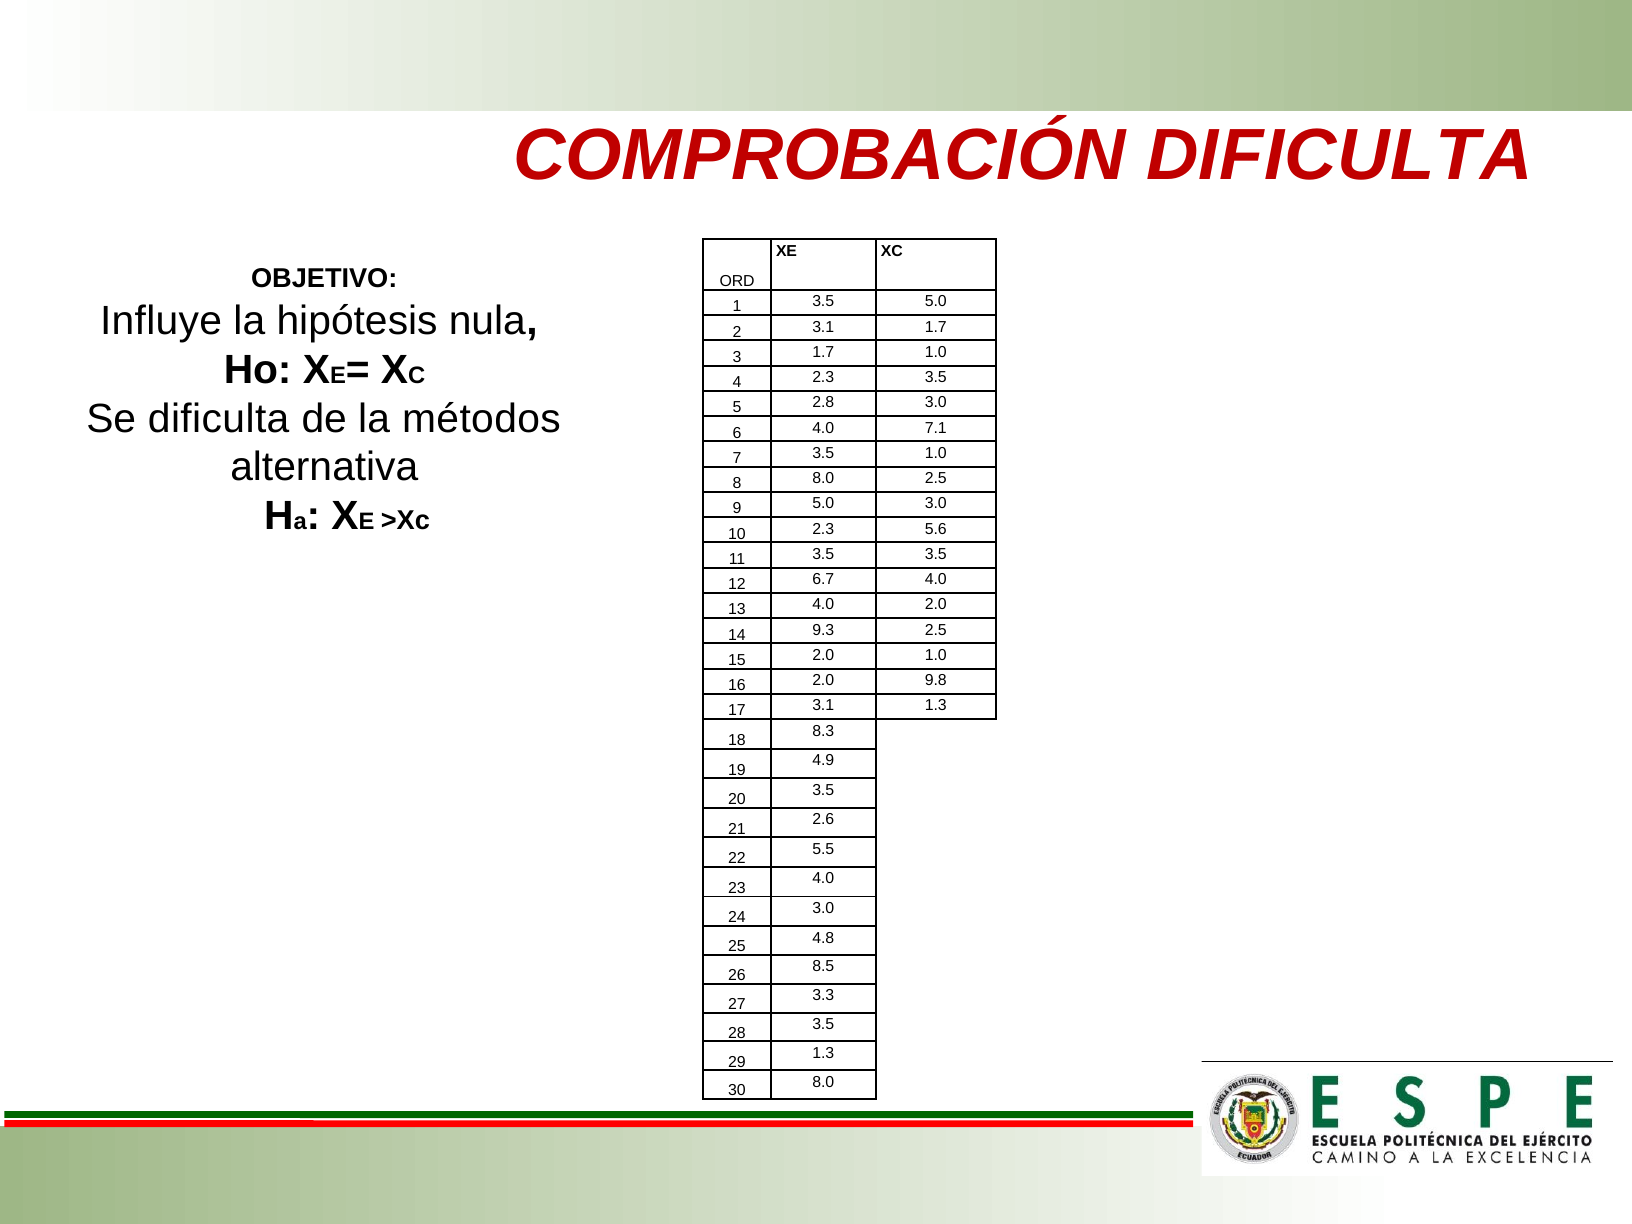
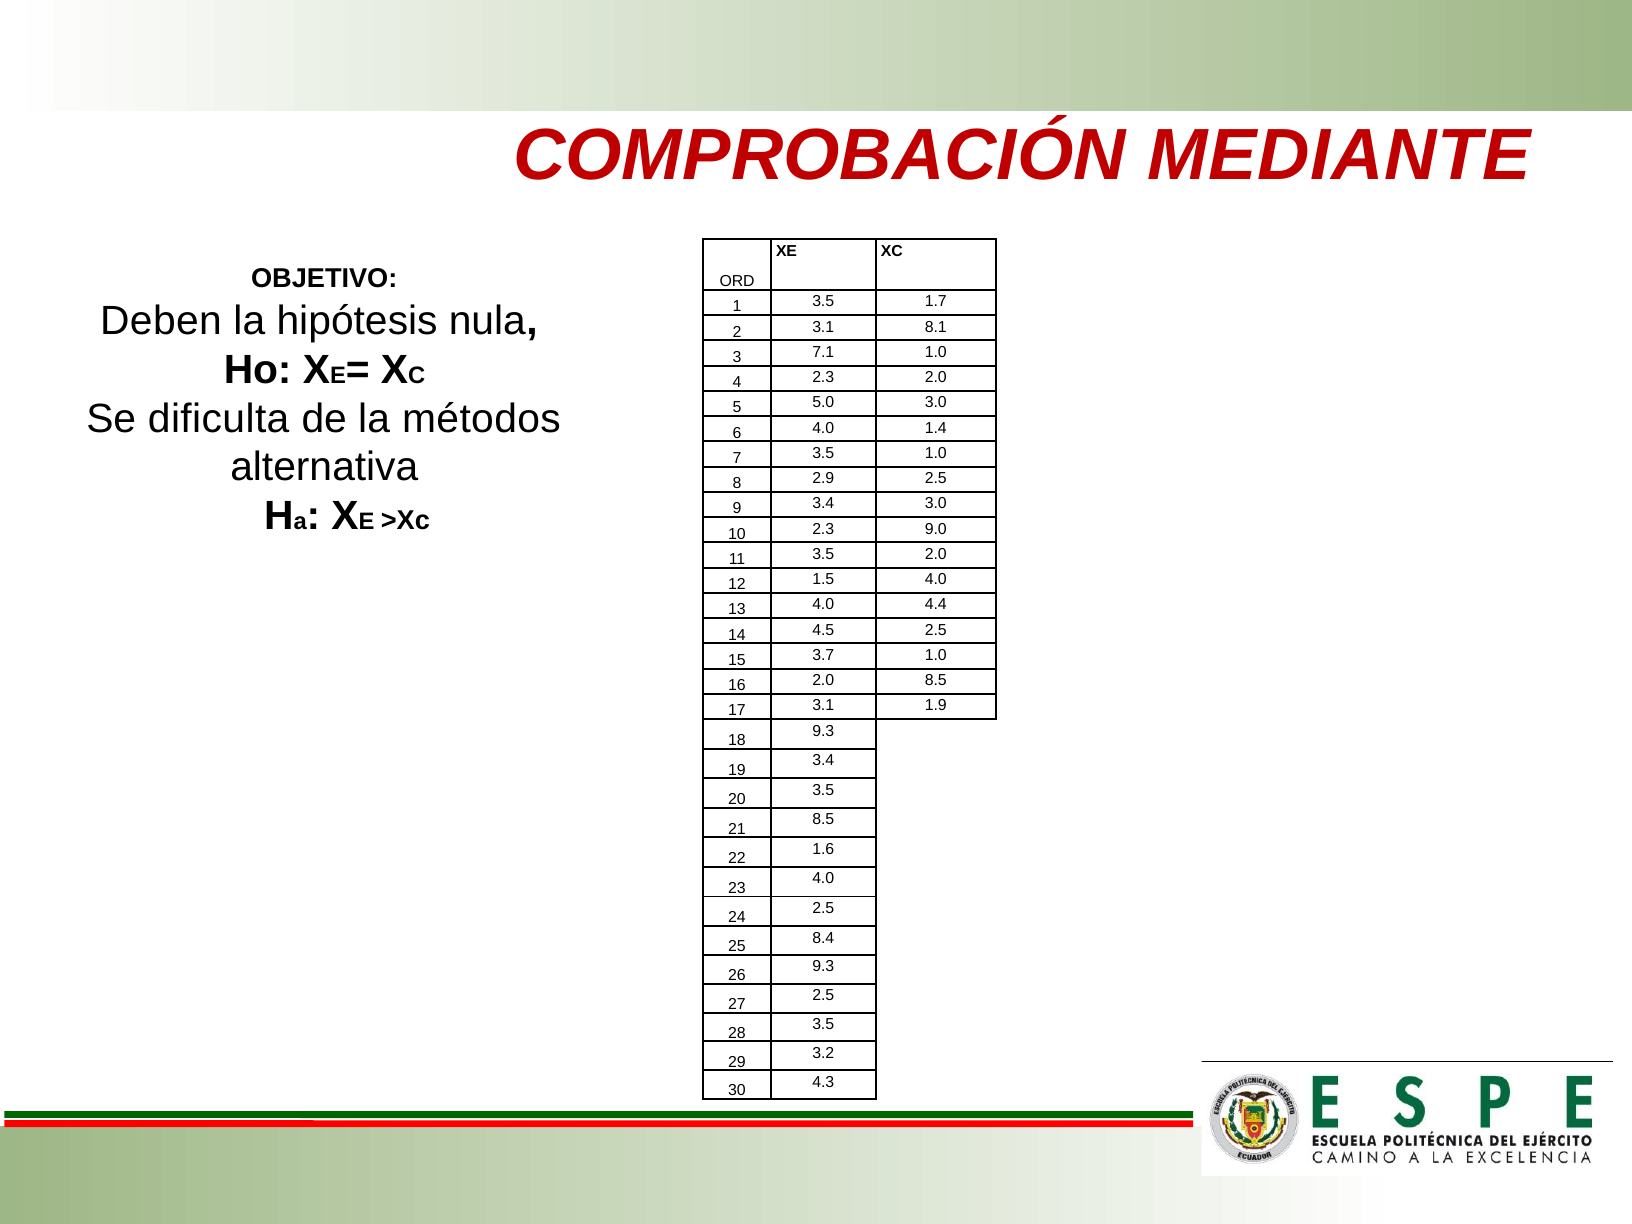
COMPROBACIÓN DIFICULTA: DIFICULTA -> MEDIANTE (1339, 156)
3.5 5.0: 5.0 -> 1.7 (936, 302)
Influye: Influye -> Deben (161, 321)
3.1 1.7: 1.7 -> 8.1 (936, 327)
3 1.7: 1.7 -> 7.1 (823, 352)
2.3 3.5: 3.5 -> 2.0 (936, 377)
2.8: 2.8 -> 5.0 (823, 403)
7.1: 7.1 -> 1.4 (936, 428)
8 8.0: 8.0 -> 2.9 (823, 478)
9 5.0: 5.0 -> 3.4 (823, 504)
5.6: 5.6 -> 9.0 (936, 529)
3.5 3.5: 3.5 -> 2.0 (936, 554)
6.7: 6.7 -> 1.5 (823, 579)
4.0 2.0: 2.0 -> 4.4 (936, 605)
9.3: 9.3 -> 4.5 (823, 630)
15 2.0: 2.0 -> 3.7 (823, 655)
2.0 9.8: 9.8 -> 8.5 (936, 680)
3.1 1.3: 1.3 -> 1.9 (936, 706)
8.3: 8.3 -> 9.3 (823, 731)
4.9: 4.9 -> 3.4 (823, 761)
2.6: 2.6 -> 8.5 (823, 820)
5.5: 5.5 -> 1.6 (823, 849)
3.0: 3.0 -> 2.5 (823, 908)
4.8: 4.8 -> 8.4 (823, 938)
8.5: 8.5 -> 9.3 (823, 967)
3.3: 3.3 -> 2.5 (823, 996)
1.3: 1.3 -> 3.2 (823, 1053)
8.0: 8.0 -> 4.3 (823, 1082)
